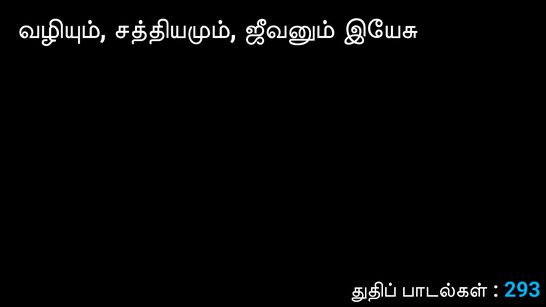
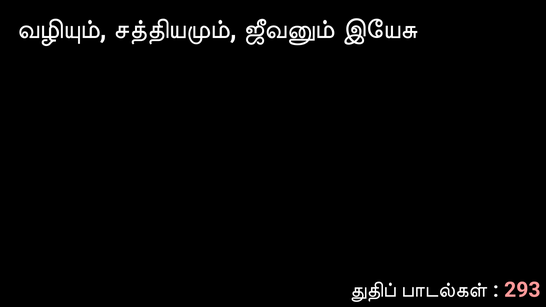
293 colour: light blue -> pink (522, 290)
